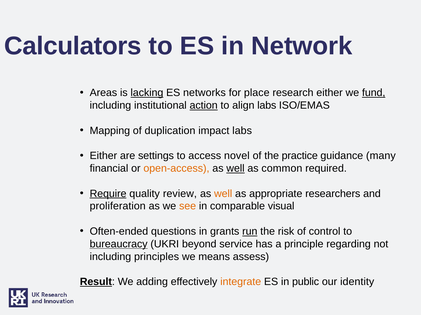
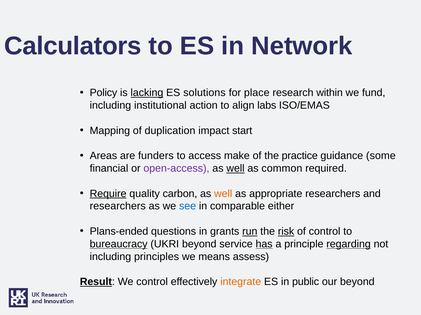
Areas: Areas -> Policy (103, 93)
networks: networks -> solutions (204, 93)
research either: either -> within (330, 93)
fund underline: present -> none (374, 93)
action underline: present -> none (204, 106)
impact labs: labs -> start (242, 131)
Either: Either -> Areas (103, 156)
settings: settings -> funders (156, 156)
novel: novel -> make (237, 156)
many: many -> some (381, 156)
open-access colour: orange -> purple (176, 169)
review: review -> carbon (180, 194)
proliferation: proliferation -> researchers (118, 207)
see colour: orange -> blue (188, 207)
visual: visual -> either (281, 207)
Often-ended: Often-ended -> Plans-ended (119, 232)
risk underline: none -> present (286, 232)
has underline: none -> present (264, 245)
regarding underline: none -> present (349, 245)
We adding: adding -> control (152, 282)
our identity: identity -> beyond (357, 282)
